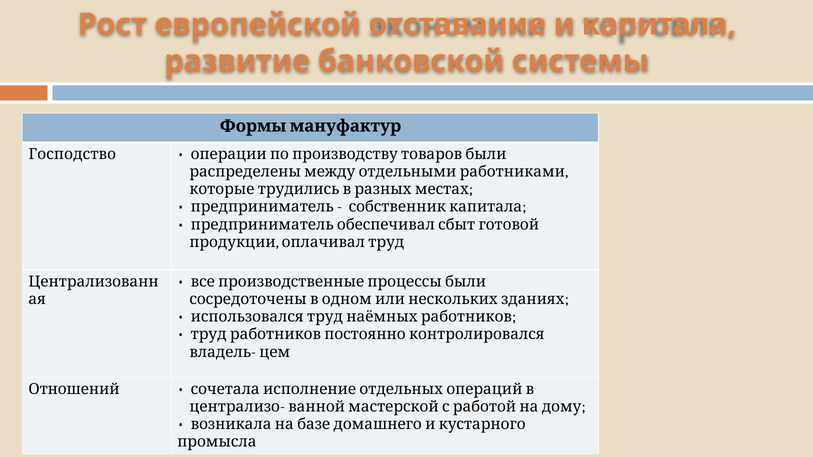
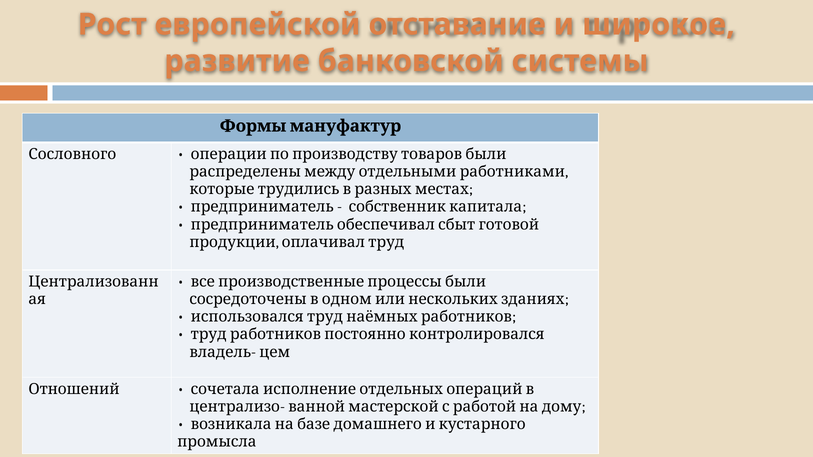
капитала: капитала -> широкое (658, 24)
Господство: Господство -> Сословного (72, 154)
